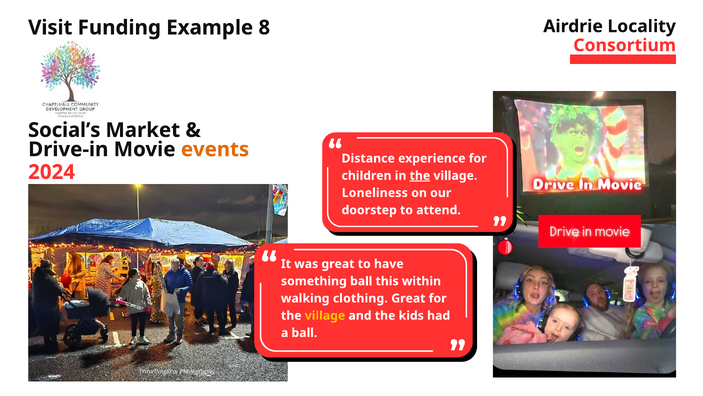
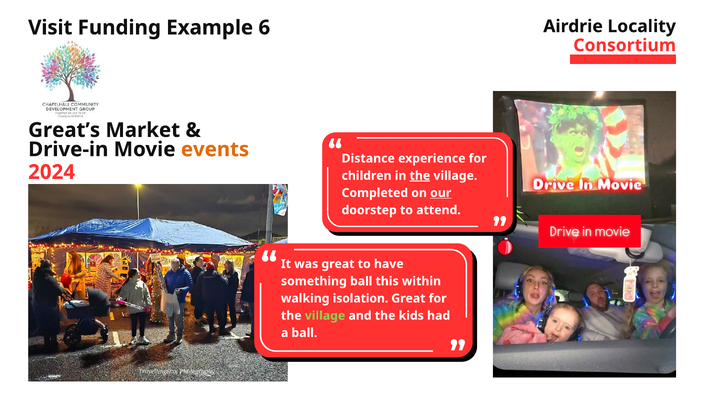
8: 8 -> 6 (264, 28)
Social’s: Social’s -> Great’s (64, 130)
Loneliness: Loneliness -> Completed (375, 193)
our underline: none -> present (441, 193)
clothing: clothing -> isolation (360, 298)
village colour: yellow -> light green (325, 315)
